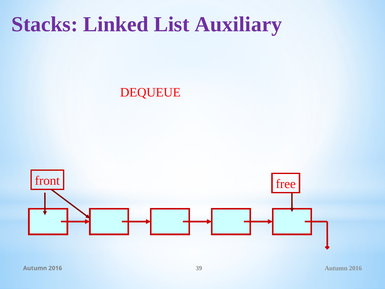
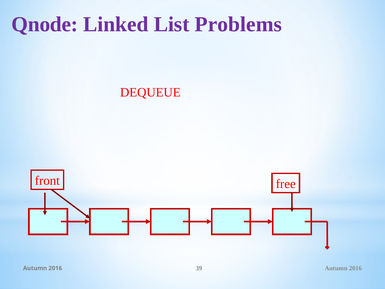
Stacks: Stacks -> Qnode (45, 24)
Auxiliary: Auxiliary -> Problems (238, 24)
